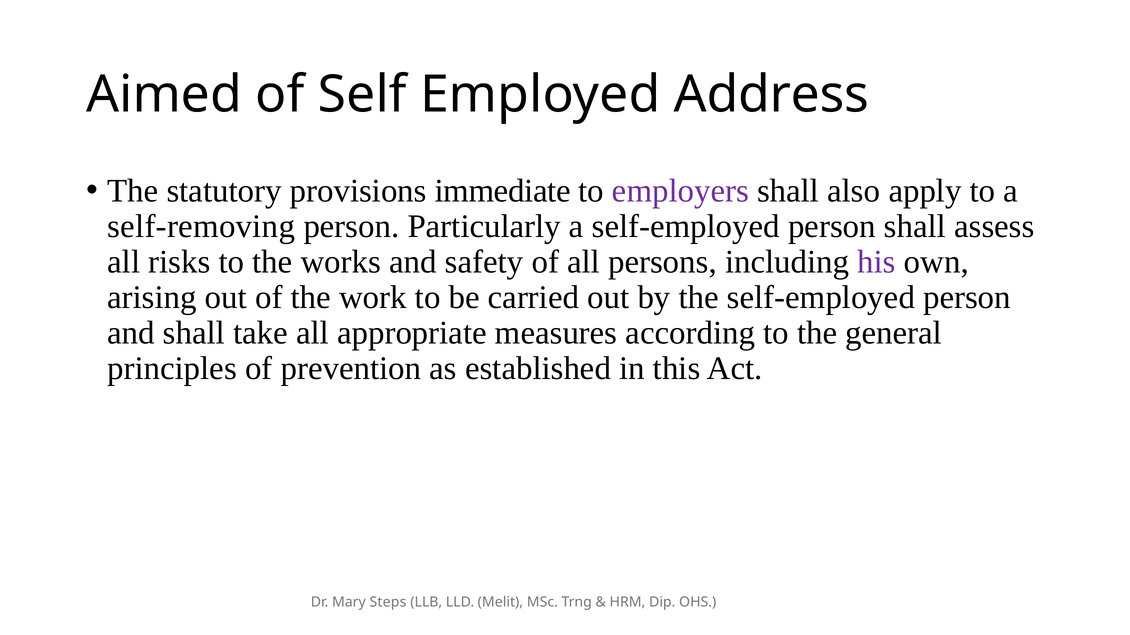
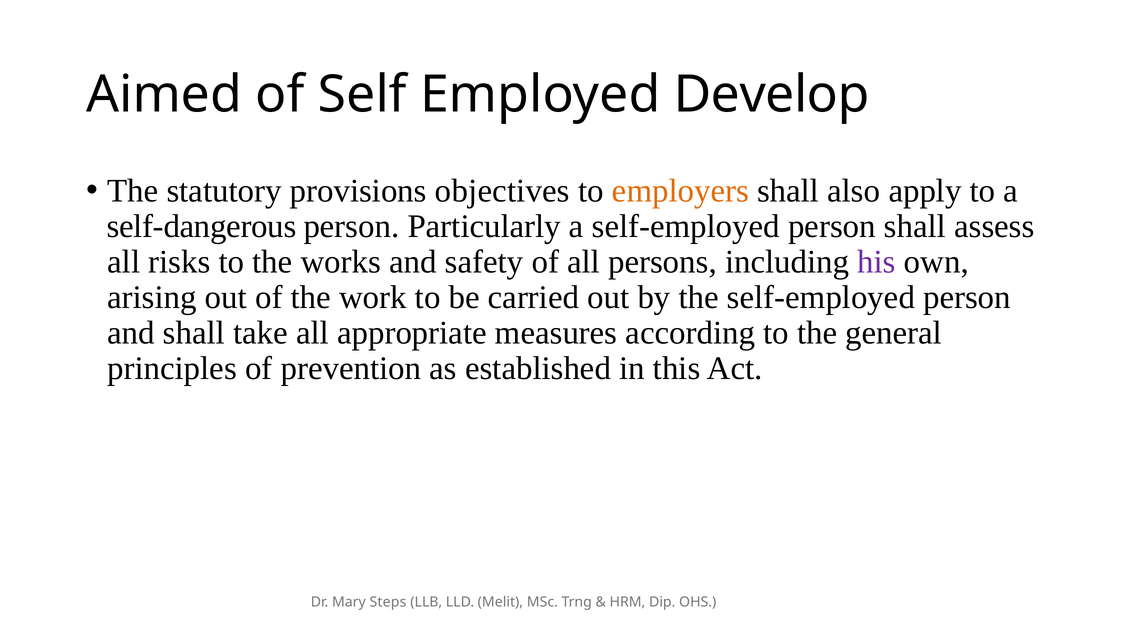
Address: Address -> Develop (772, 95)
immediate: immediate -> objectives (502, 191)
employers colour: purple -> orange (680, 191)
self-removing: self-removing -> self-dangerous (202, 227)
